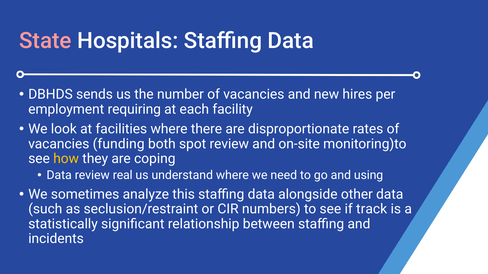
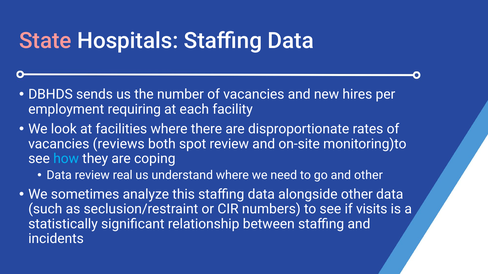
funding: funding -> reviews (119, 144)
how colour: yellow -> light blue (66, 159)
and using: using -> other (368, 176)
track: track -> visits (372, 210)
